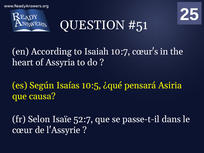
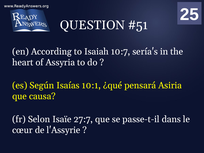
cœur's: cœur's -> sería's (145, 52)
10:5: 10:5 -> 10:1 (91, 85)
52:7: 52:7 -> 27:7 (83, 119)
